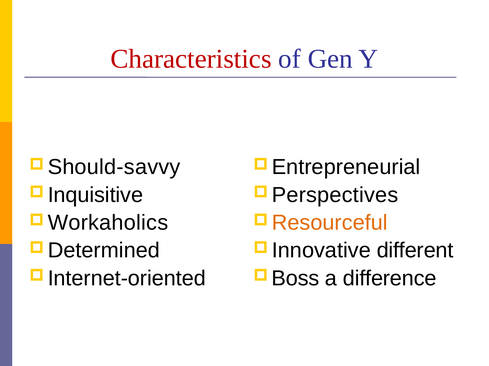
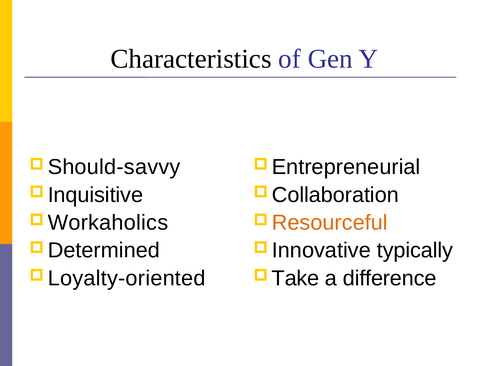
Characteristics colour: red -> black (191, 59)
Perspectives: Perspectives -> Collaboration (335, 195)
different: different -> typically (415, 251)
Internet-oriented: Internet-oriented -> Loyalty-oriented (127, 279)
Boss: Boss -> Take (295, 279)
